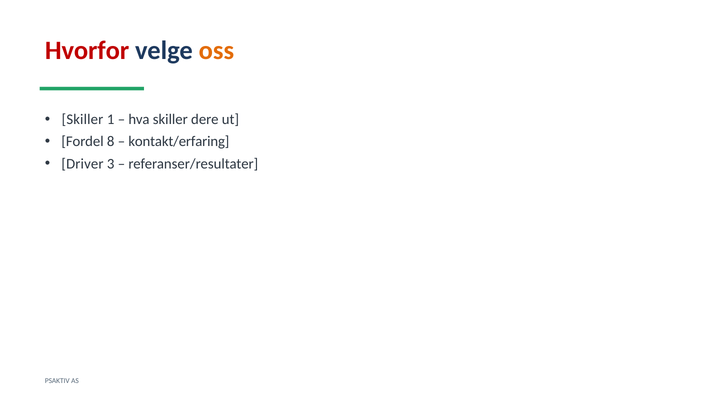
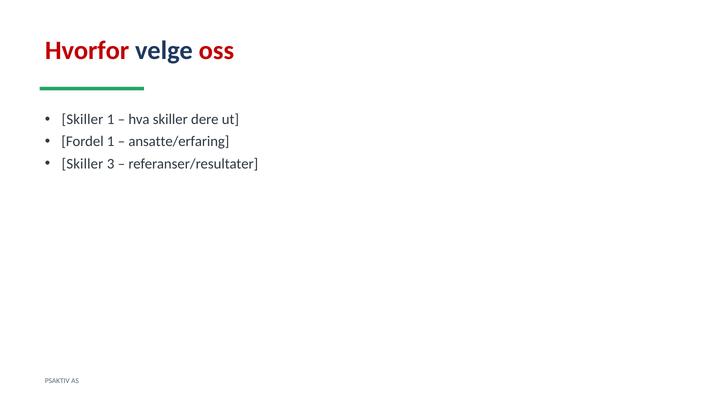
oss colour: orange -> red (216, 50)
Fordel 8: 8 -> 1 (111, 142)
kontakt/erfaring: kontakt/erfaring -> ansatte/erfaring (179, 142)
Driver: Driver -> Skiller (83, 164)
